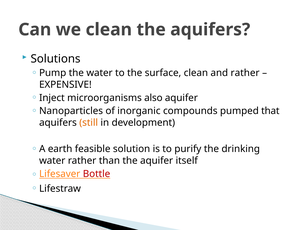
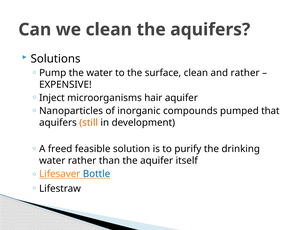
also: also -> hair (153, 98)
earth: earth -> freed (60, 149)
Bottle colour: red -> blue (97, 174)
